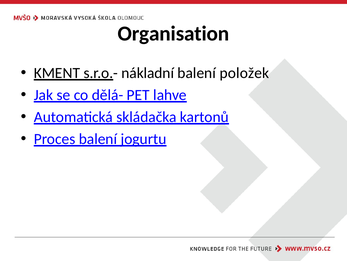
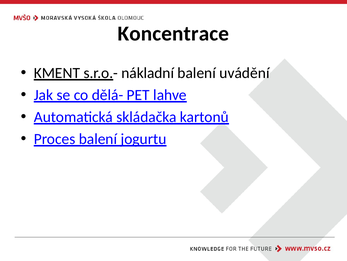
Organisation: Organisation -> Koncentrace (173, 34)
položek: položek -> uvádění (244, 73)
